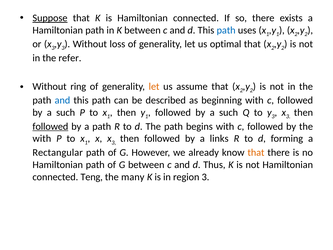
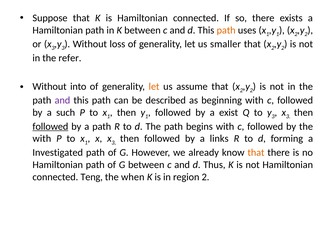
Suppose underline: present -> none (50, 18)
path colour: blue -> orange (226, 30)
optimal: optimal -> smaller (226, 44)
ring: ring -> into (78, 86)
and colour: blue -> purple (62, 100)
such: such -> exist (229, 112)
Rectangular: Rectangular -> Investigated (58, 152)
many: many -> when (133, 177)
region 3: 3 -> 2 (206, 177)
